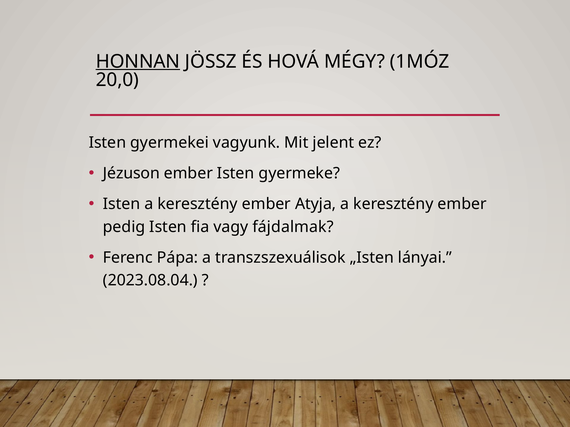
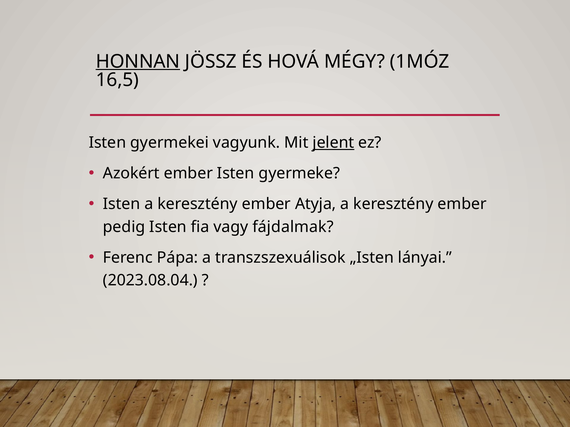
20,0: 20,0 -> 16,5 (117, 80)
jelent underline: none -> present (333, 143)
Jézuson: Jézuson -> Azokért (131, 174)
